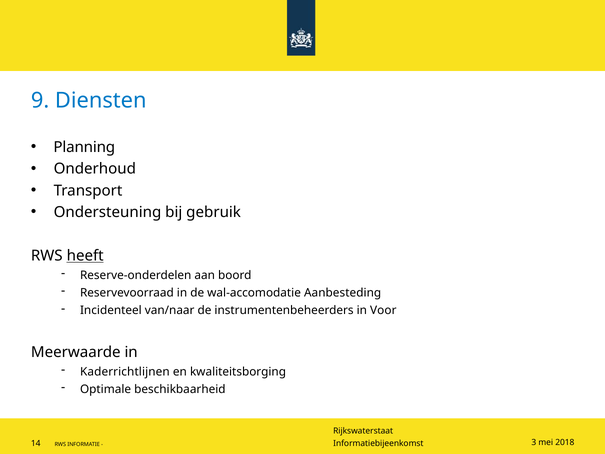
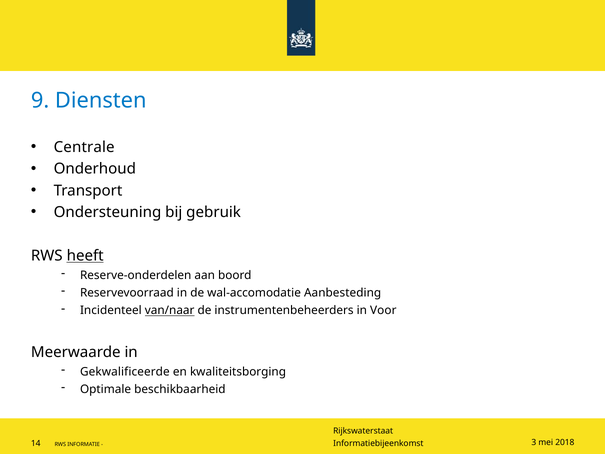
Planning: Planning -> Centrale (84, 147)
van/naar underline: none -> present (170, 310)
Kaderrichtlijnen: Kaderrichtlijnen -> Gekwalificeerde (125, 371)
